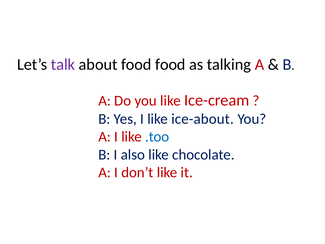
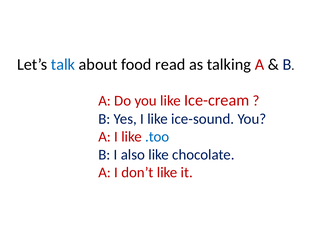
talk colour: purple -> blue (63, 64)
food food: food -> read (170, 64)
ice-about: ice-about -> ice-sound (203, 119)
